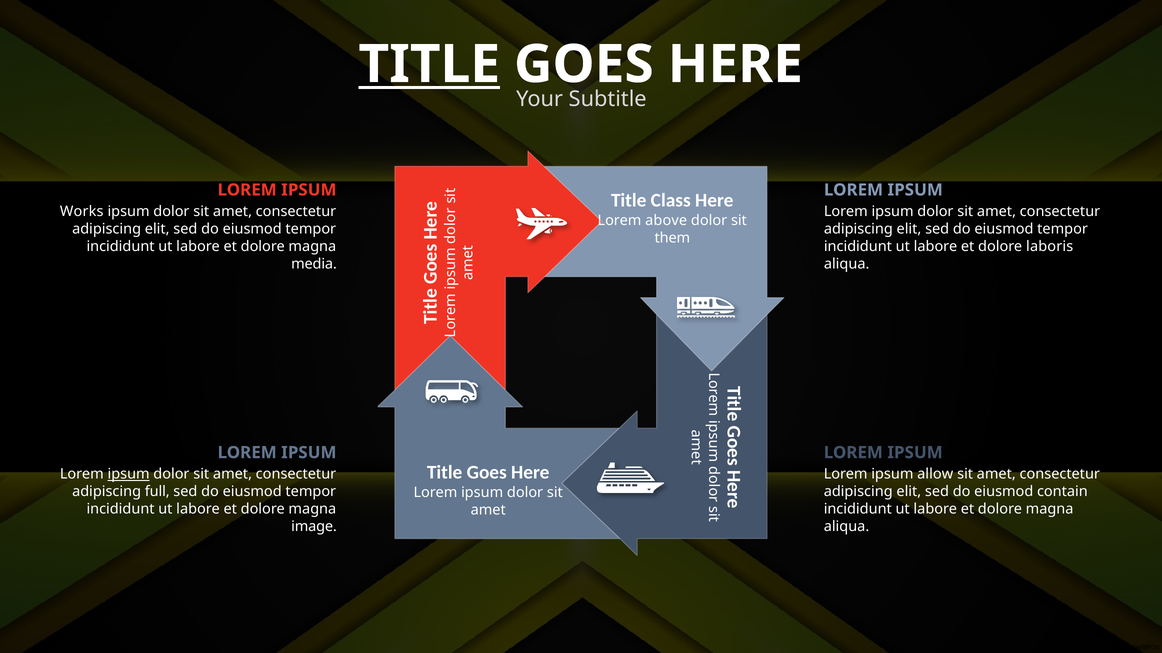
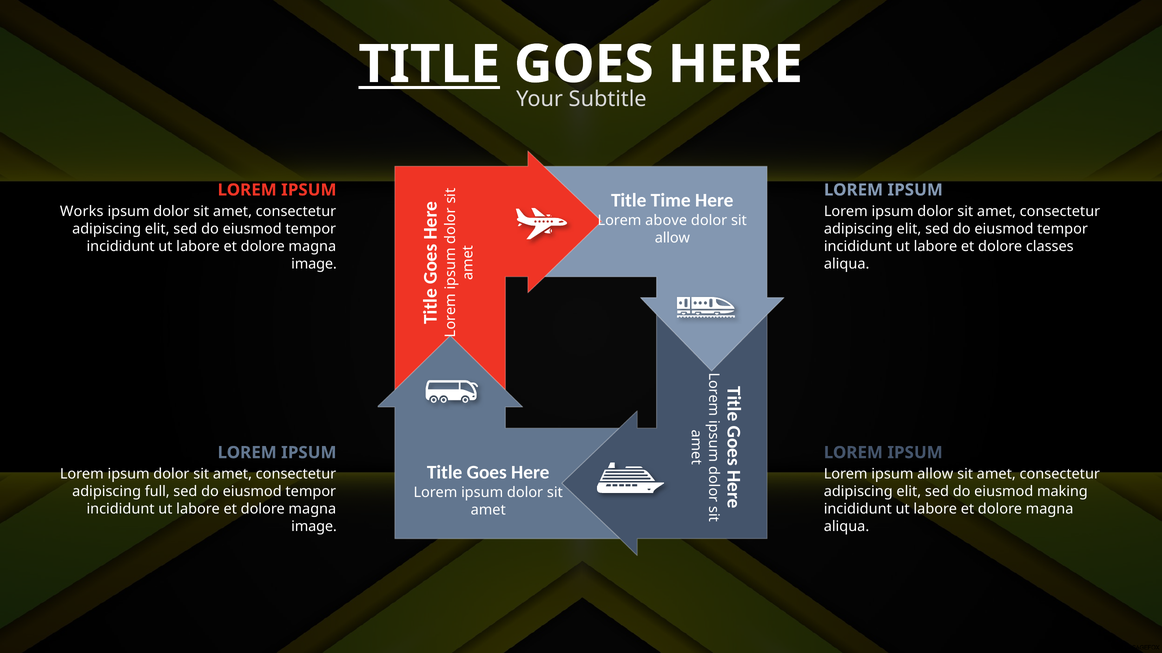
Class: Class -> Time (671, 201)
them: them -> allow (672, 238)
laboris: laboris -> classes (1050, 247)
media: media -> image (314, 264)
ipsum underline: present -> none (129, 475)
contain: contain -> making (1062, 492)
